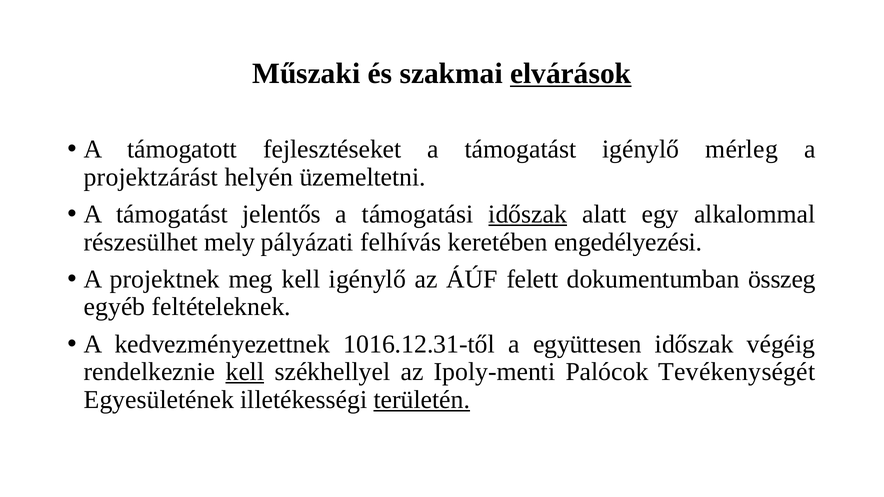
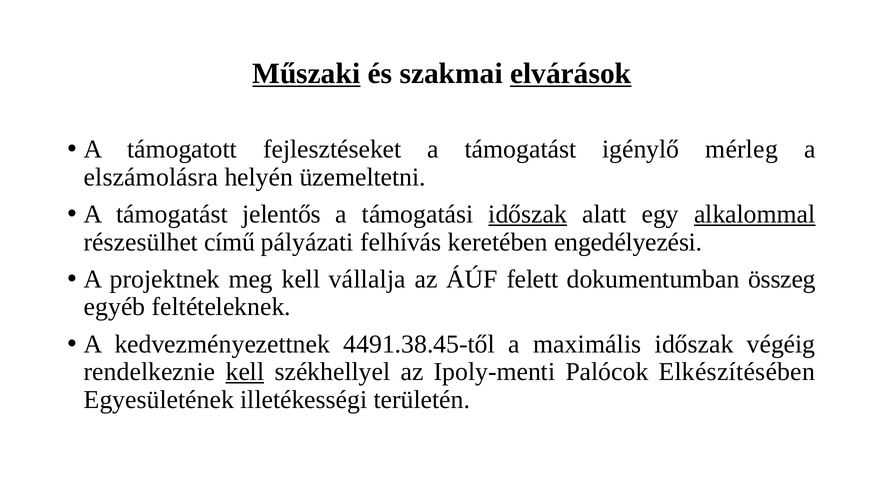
Műszaki underline: none -> present (306, 74)
projektzárást: projektzárást -> elszámolásra (151, 177)
alkalommal underline: none -> present (755, 214)
mely: mely -> című (230, 242)
kell igénylő: igénylő -> vállalja (367, 279)
1016.12.31-től: 1016.12.31-től -> 4491.38.45-től (419, 344)
együttesen: együttesen -> maximális (587, 344)
Tevékenységét: Tevékenységét -> Elkészítésében (737, 372)
területén underline: present -> none (422, 400)
